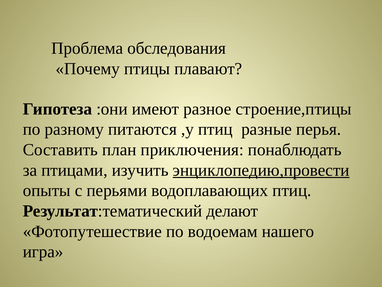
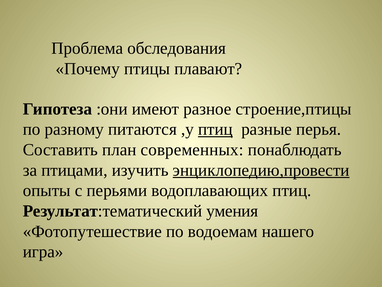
птиц underline: none -> present (215, 129)
приключения: приключения -> современных (192, 149)
делают: делают -> умения (232, 211)
